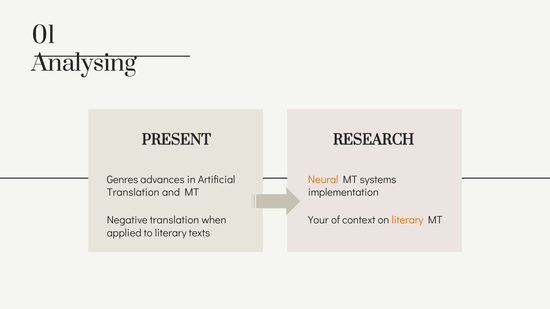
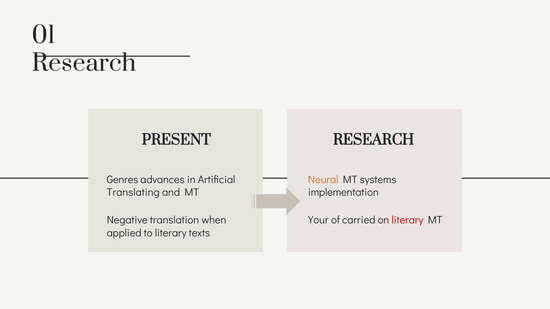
Analysing: Analysing -> Research (84, 63)
Translation: Translation -> Translating (133, 193)
context: context -> carried (359, 220)
literary colour: orange -> red (407, 220)
